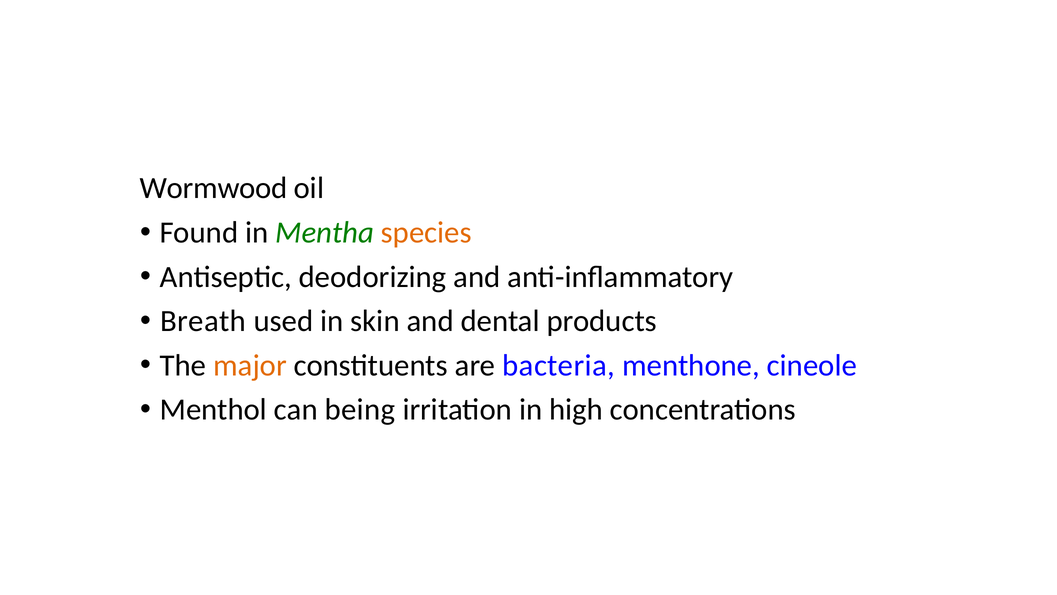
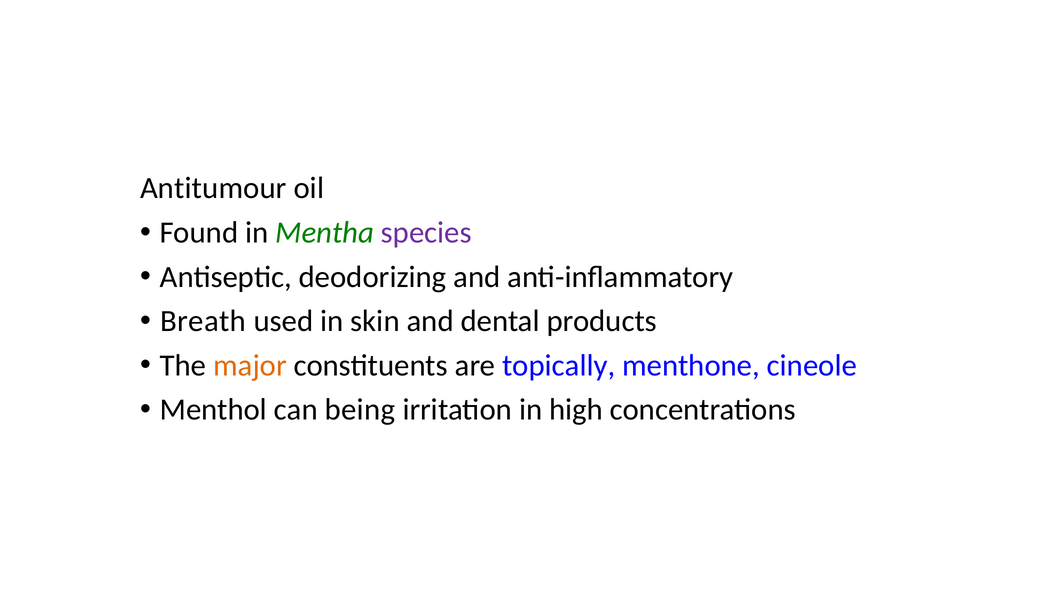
Wormwood: Wormwood -> Antitumour (213, 188)
species colour: orange -> purple (426, 232)
bacteria: bacteria -> topically (559, 365)
